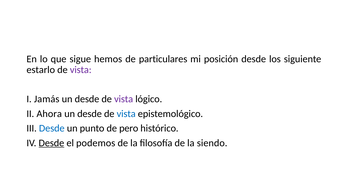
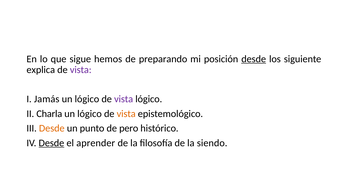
particulares: particulares -> preparando (163, 59)
desde underline: none -> present (254, 59)
estarlo: estarlo -> explica (41, 70)
desde: desde -> lógico (87, 99)
Ahora: Ahora -> Charla (49, 114)
desde: desde -> lógico (90, 114)
vista colour: blue -> orange (126, 114)
Desde colour: blue -> orange (52, 128)
podemos: podemos -> aprender (96, 143)
